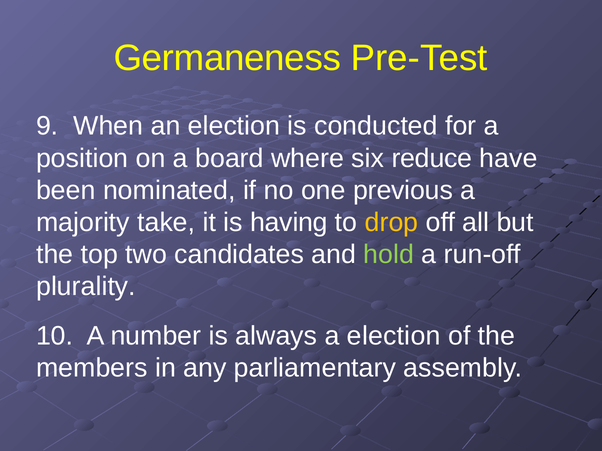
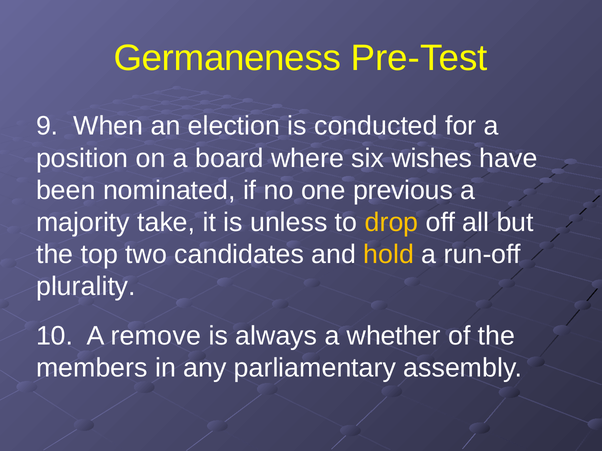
reduce: reduce -> wishes (432, 158)
having: having -> unless (289, 223)
hold colour: light green -> yellow (389, 255)
number: number -> remove (156, 336)
a election: election -> whether (394, 336)
